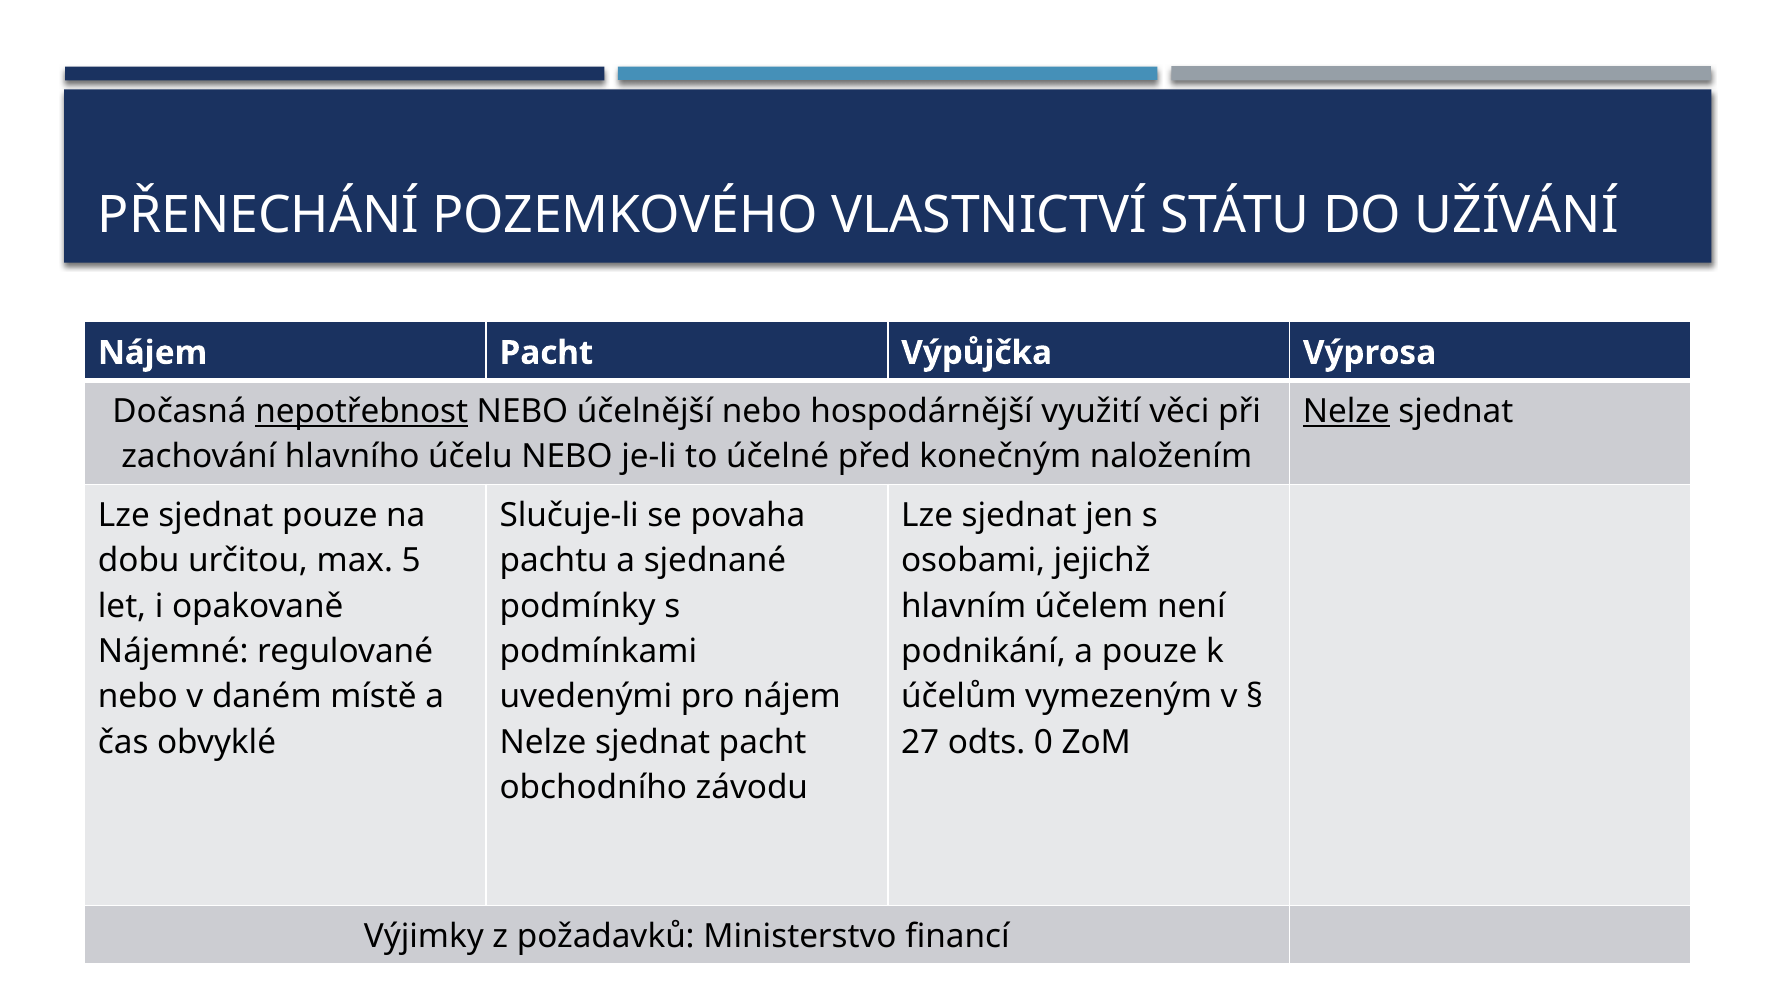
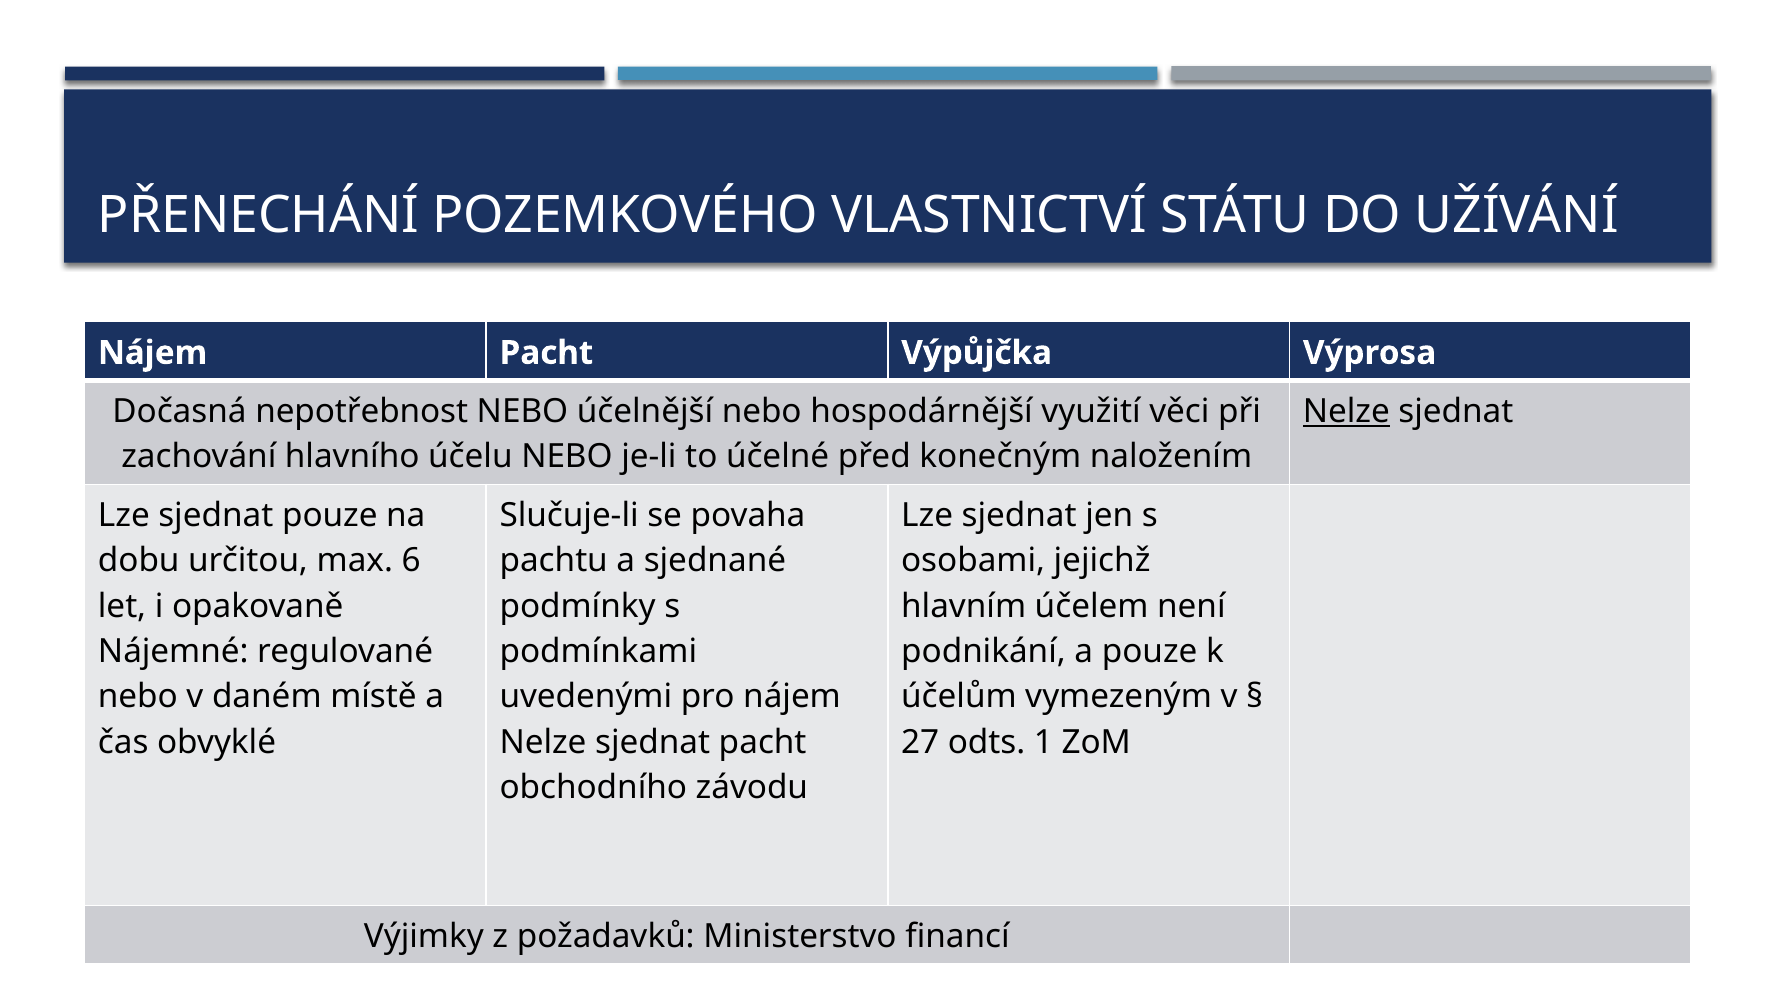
nepotřebnost underline: present -> none (362, 412)
5: 5 -> 6 (411, 561)
0: 0 -> 1 (1043, 742)
